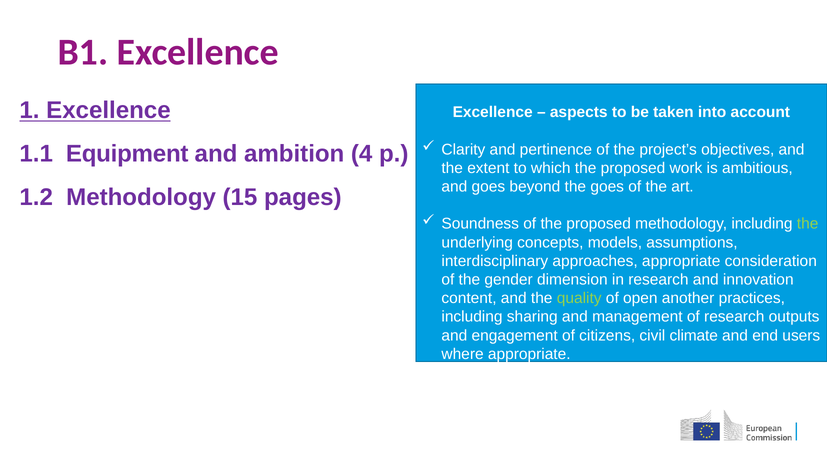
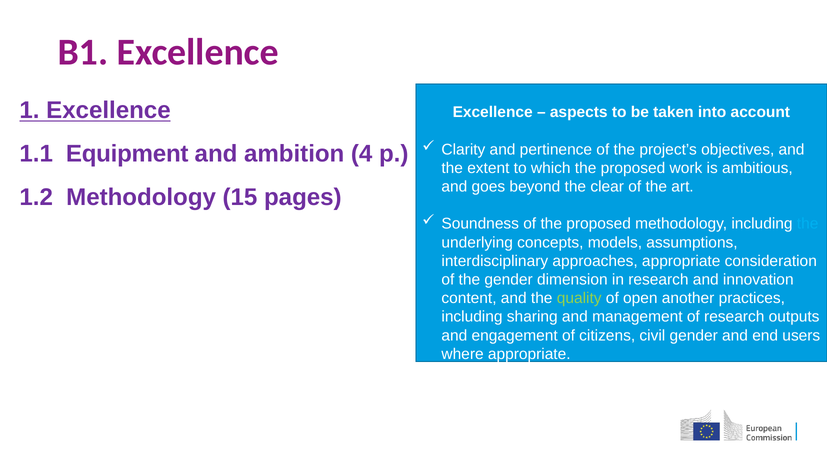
the goes: goes -> clear (607, 187)
the colour: light green -> light blue (808, 224)
civil climate: climate -> gender (694, 336)
